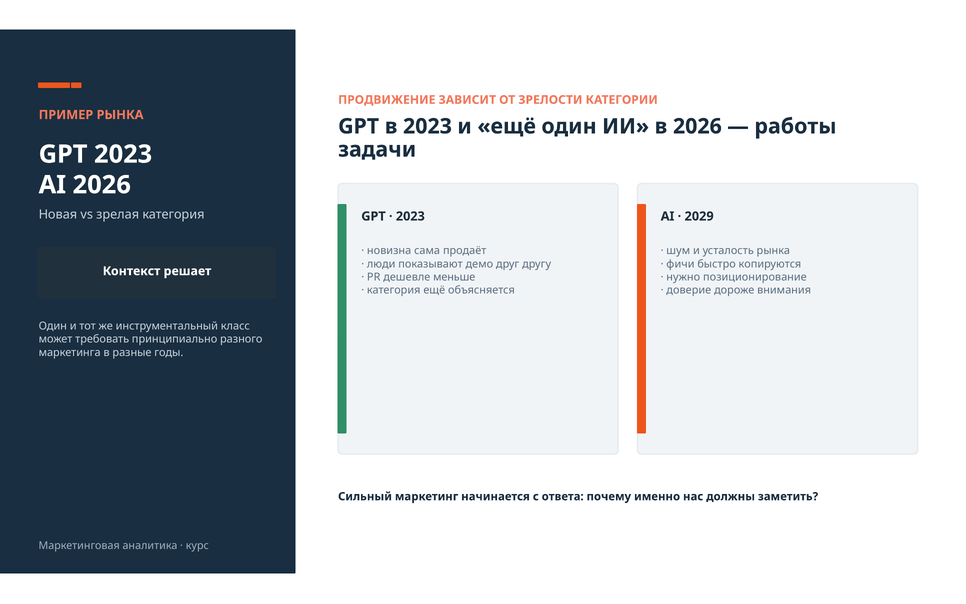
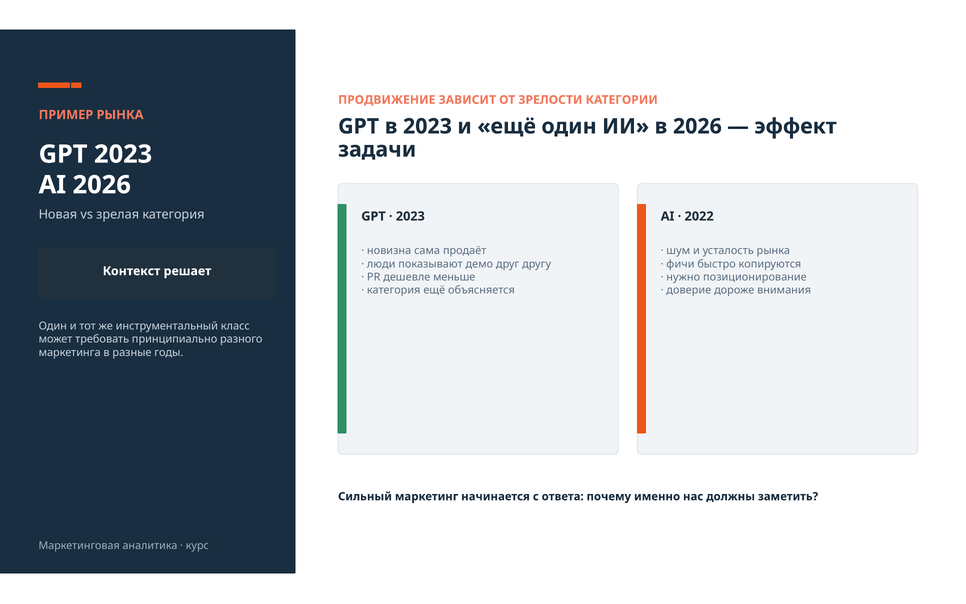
работы: работы -> эффект (795, 126)
2029: 2029 -> 2022 (699, 216)
